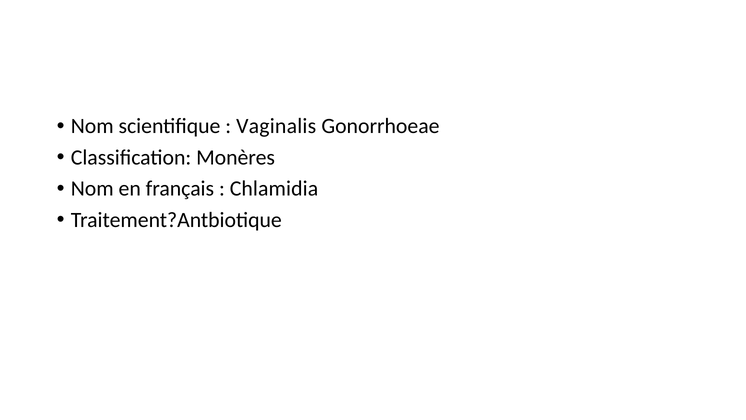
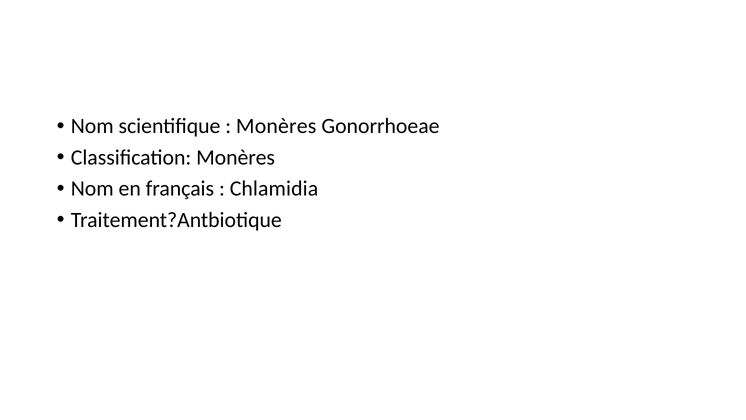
Vaginalis: Vaginalis -> Monères (276, 126)
